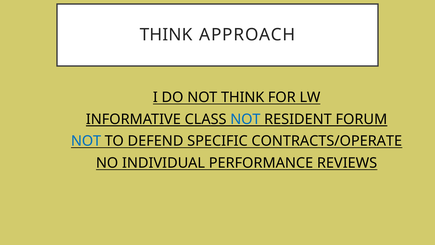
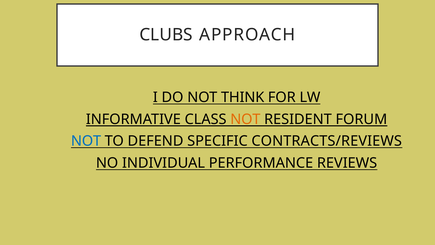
THINK: THINK -> CLUBS (166, 35)
NOT colour: blue -> orange (245, 119)
CONTRACTS/OPERATE: CONTRACTS/OPERATE -> CONTRACTS/REVIEWS (327, 141)
